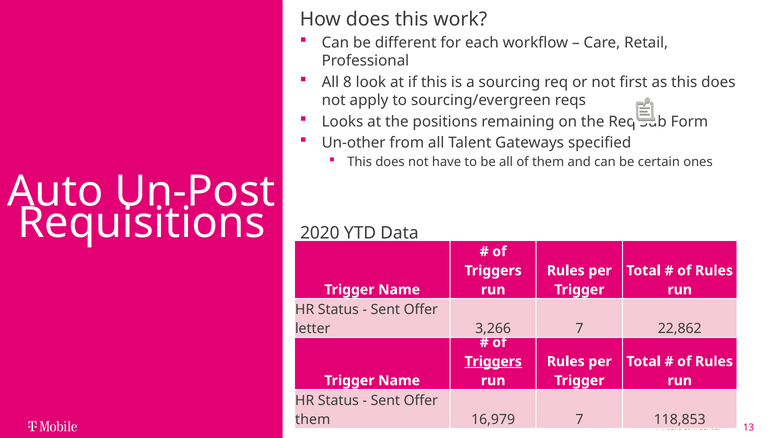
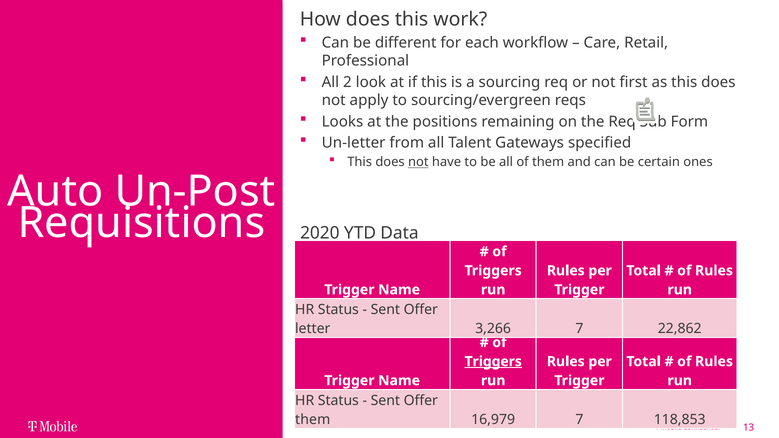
8: 8 -> 2 (347, 82)
Un-other: Un-other -> Un-letter (354, 143)
not underline: none -> present (418, 162)
